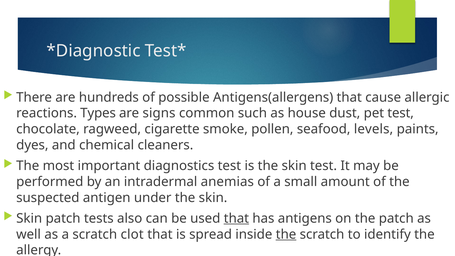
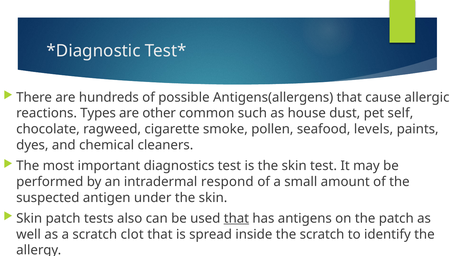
signs: signs -> other (159, 113)
pet test: test -> self (400, 113)
anemias: anemias -> respond (227, 182)
the underline: present -> none (286, 234)
